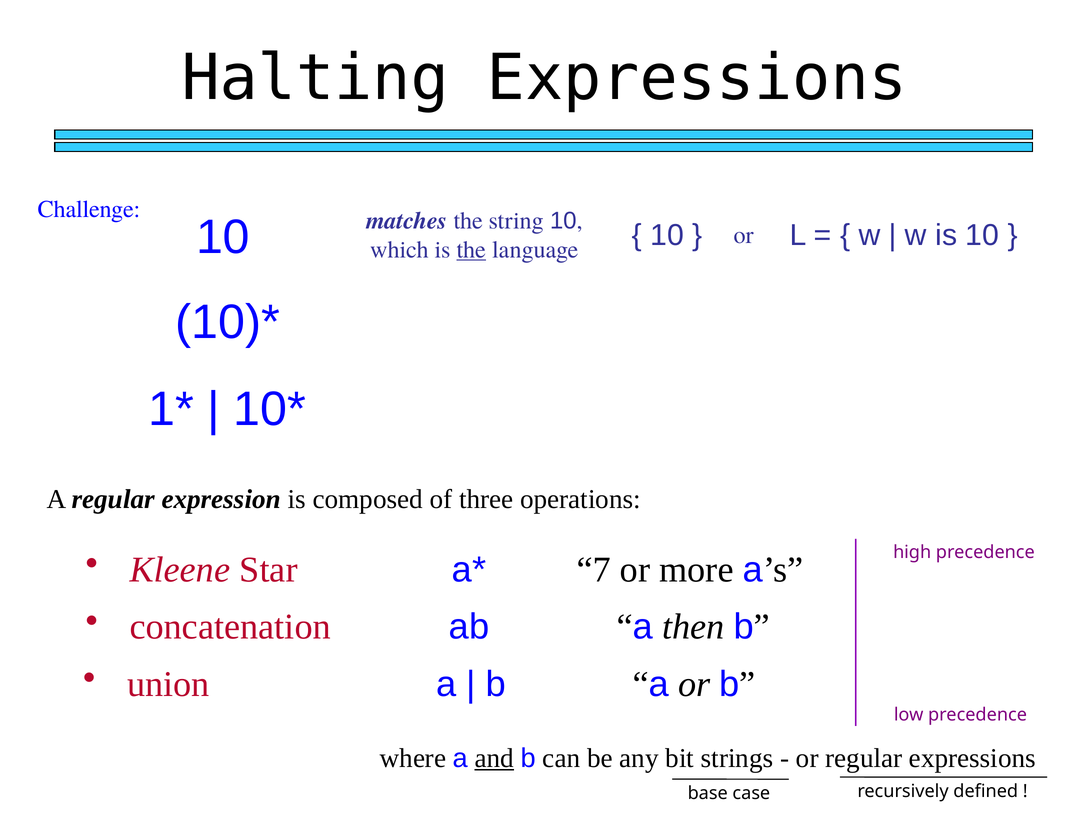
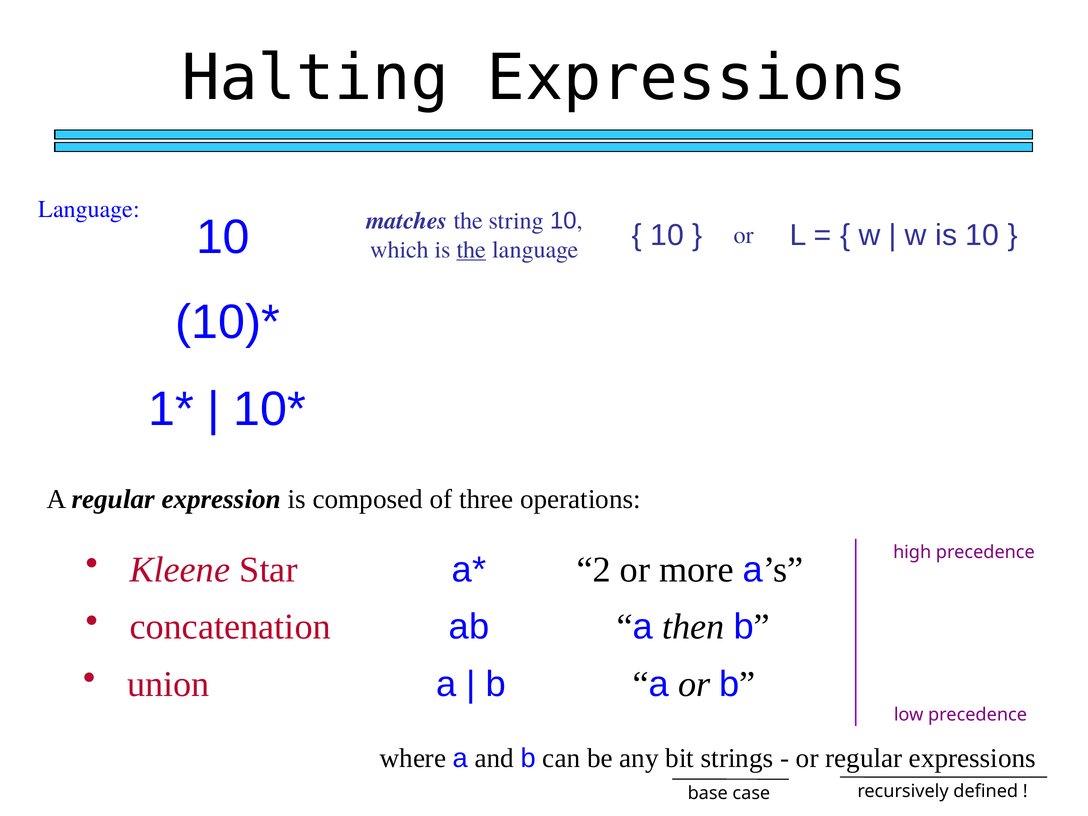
Challenge: Challenge -> Language (89, 209)
7: 7 -> 2 (594, 570)
and underline: present -> none (494, 758)
